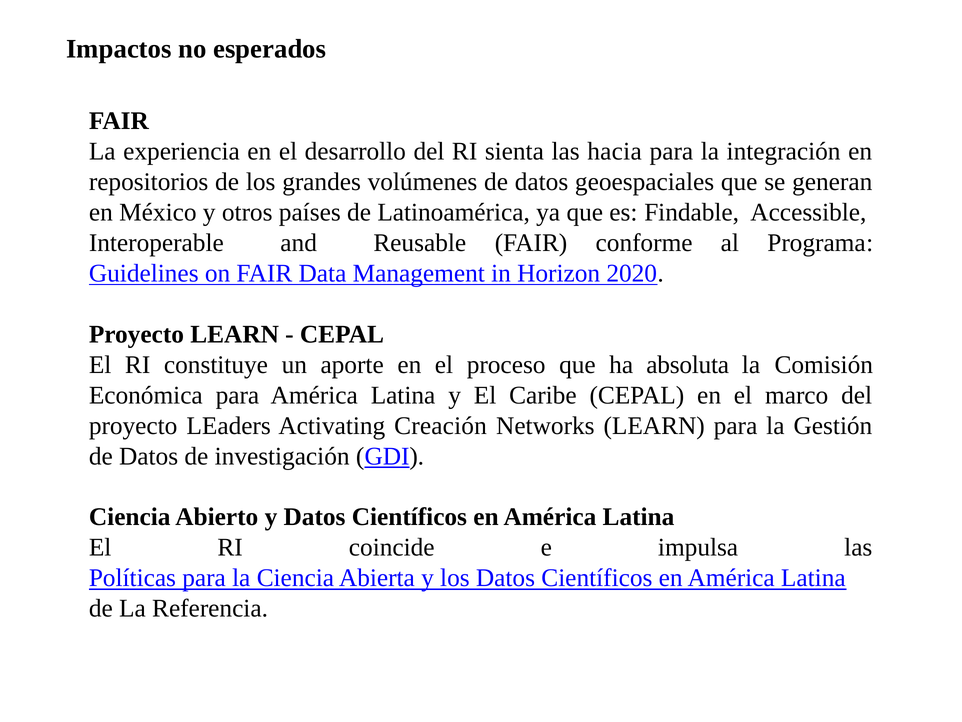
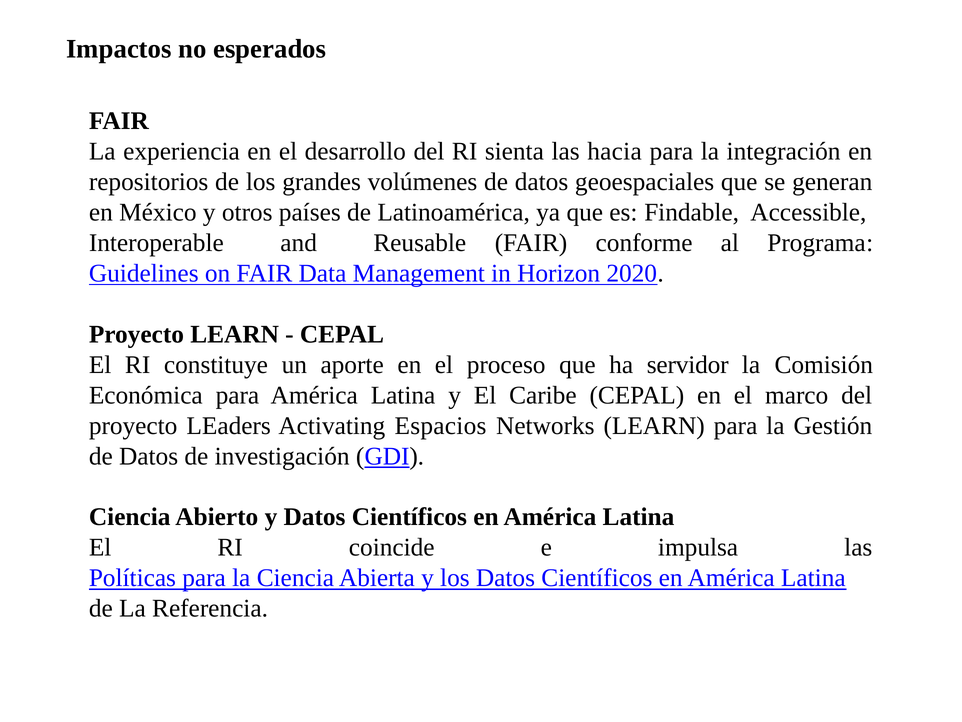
absoluta: absoluta -> servidor (688, 364)
Creación: Creación -> Espacios (441, 425)
